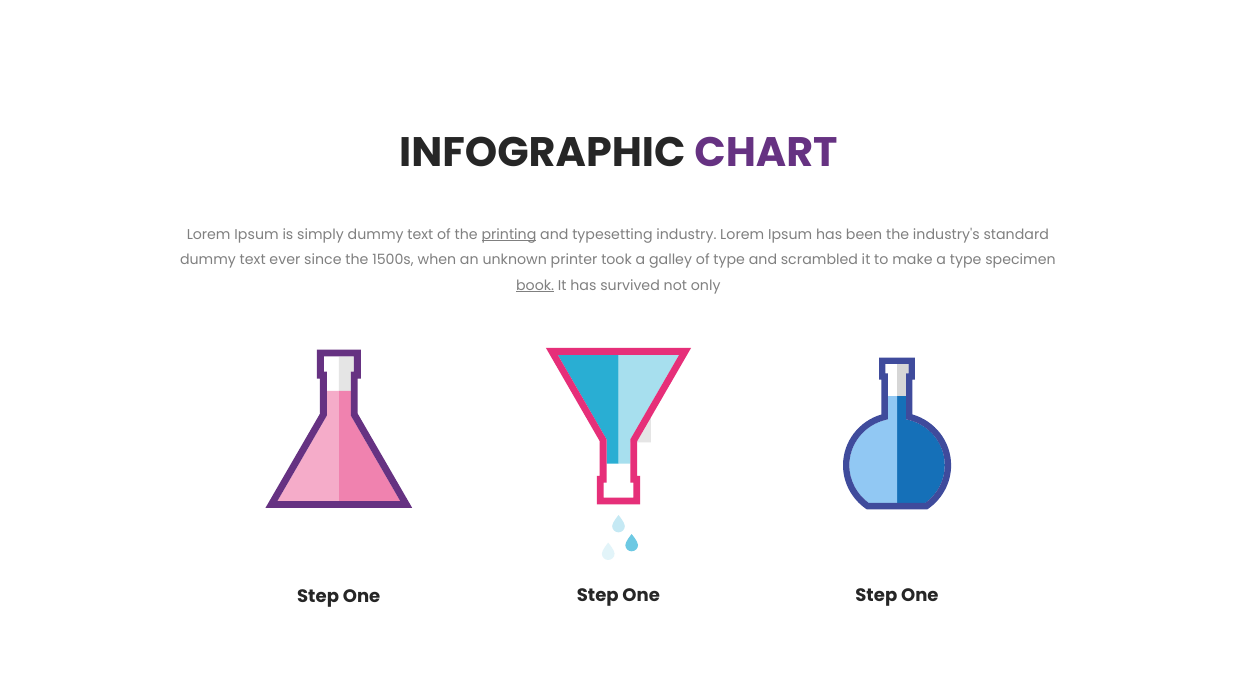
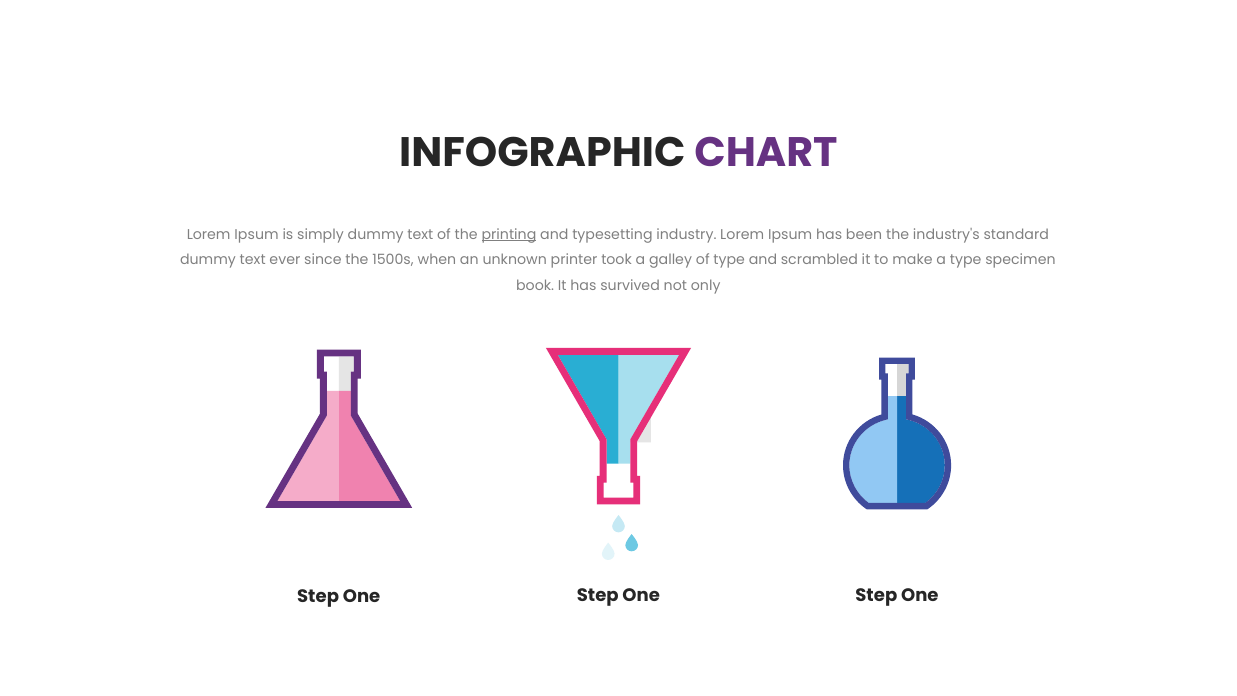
book underline: present -> none (535, 286)
